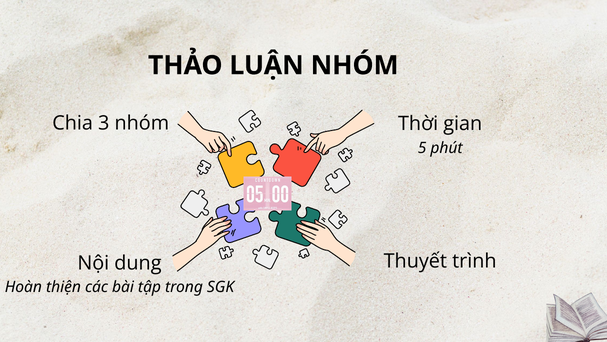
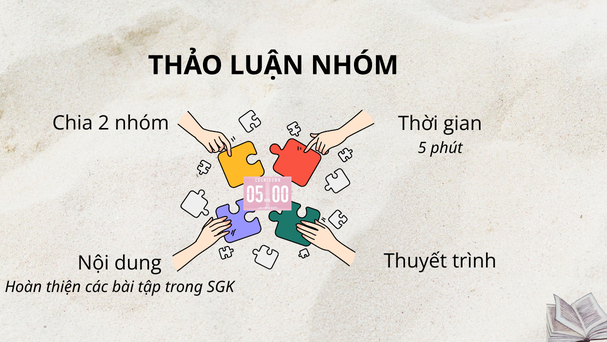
3: 3 -> 2 (104, 123)
